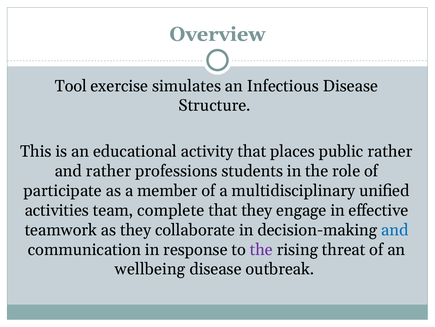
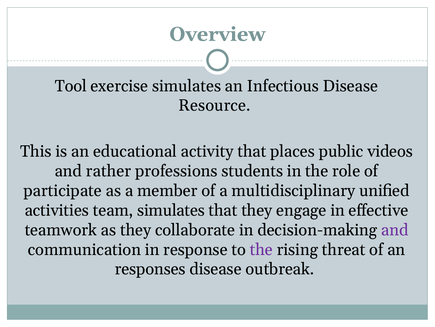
Structure: Structure -> Resource (215, 105)
public rather: rather -> videos (390, 151)
team complete: complete -> simulates (171, 210)
and colour: blue -> purple (395, 229)
wellbeing: wellbeing -> responses (150, 269)
